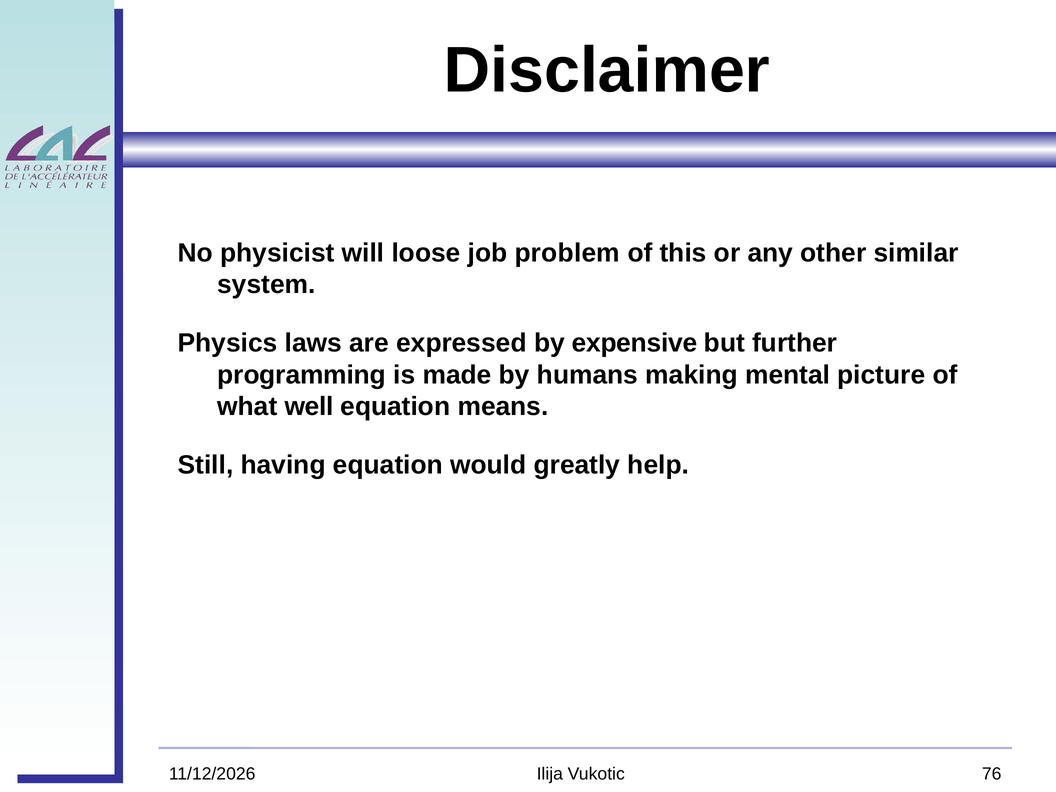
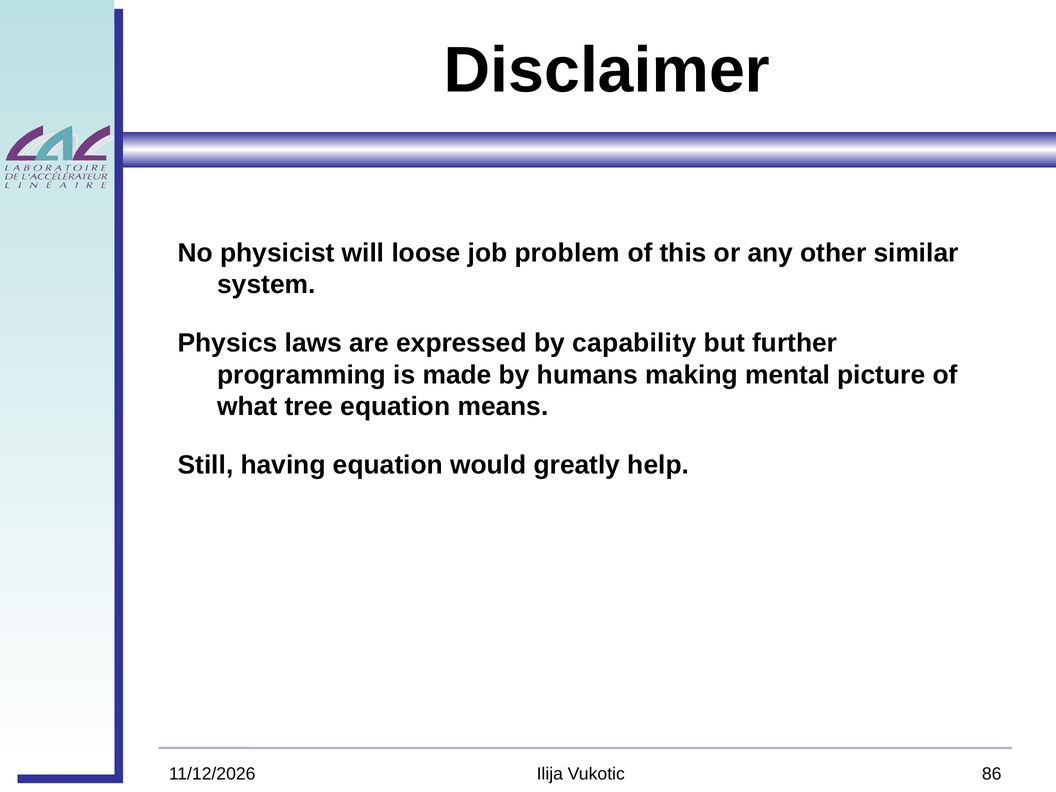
expensive: expensive -> capability (634, 343)
well: well -> tree (309, 407)
76: 76 -> 86 (992, 774)
